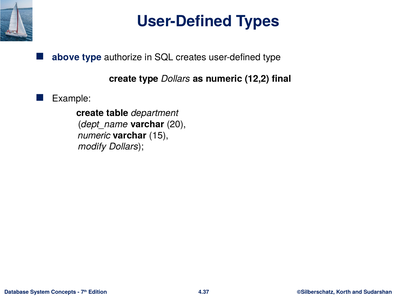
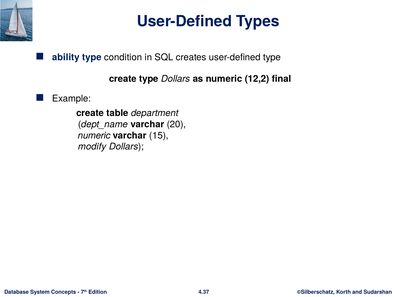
above: above -> ability (66, 57)
authorize: authorize -> condition (123, 57)
